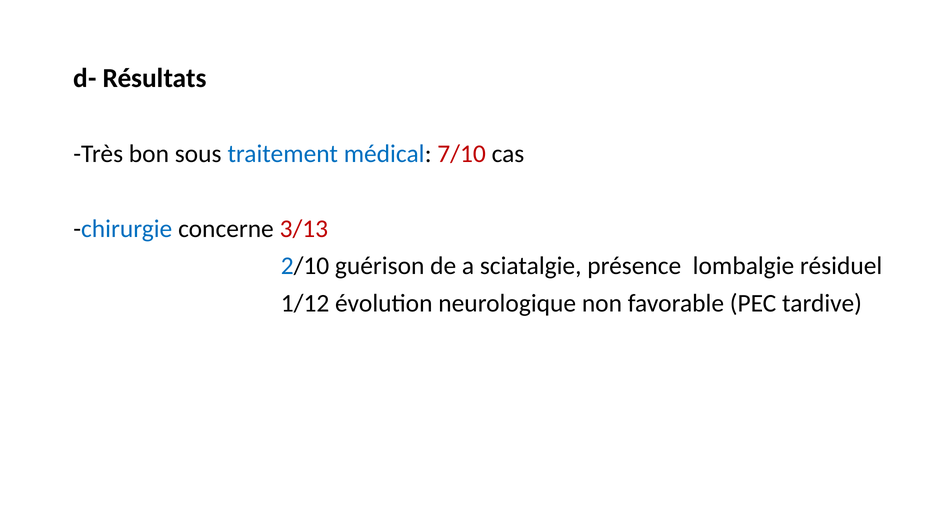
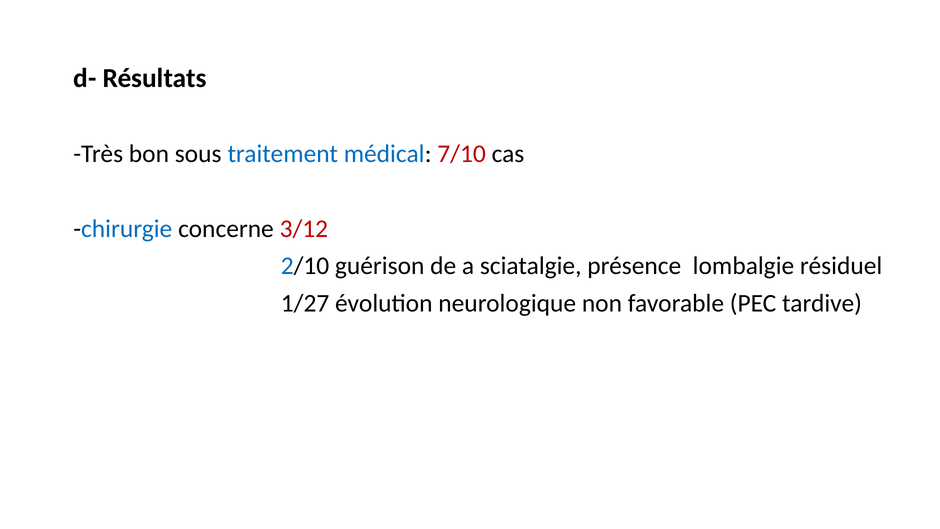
3/13: 3/13 -> 3/12 (304, 229)
1/12: 1/12 -> 1/27 (305, 303)
